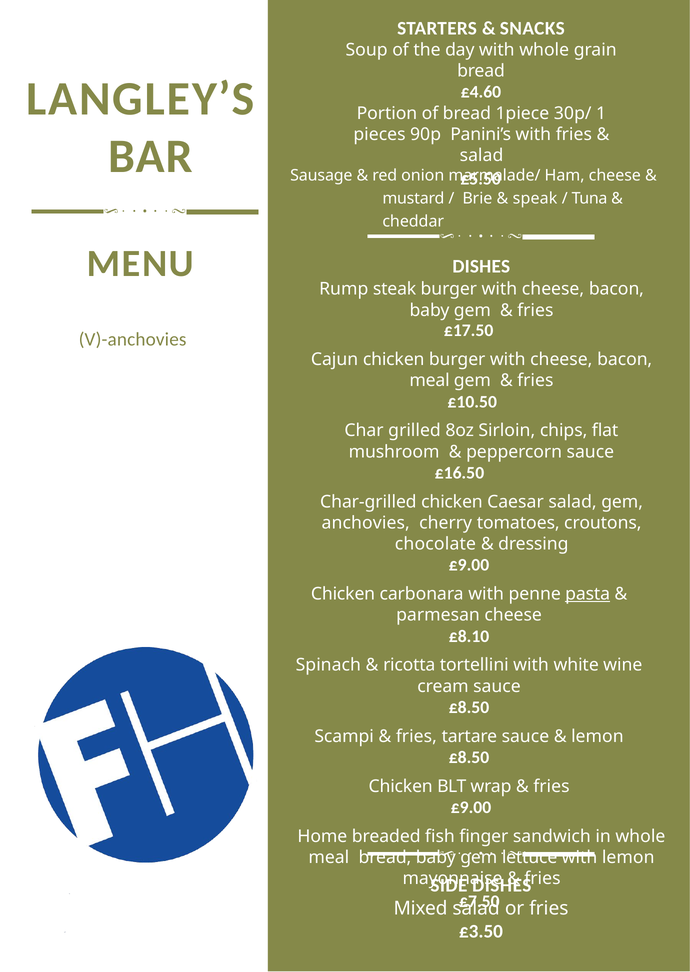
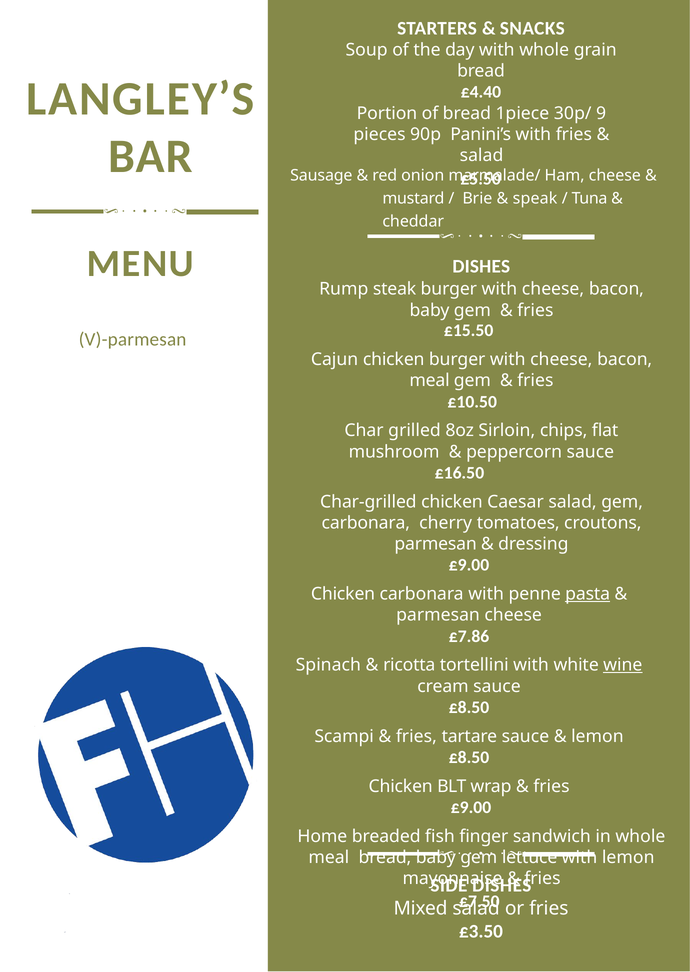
£4.60: £4.60 -> £4.40 (481, 92)
1: 1 -> 9 (601, 113)
£17.50: £17.50 -> £15.50 (469, 331)
V)-anchovies: V)-anchovies -> V)-parmesan (133, 339)
anchovies: anchovies -> carbonara (366, 523)
chocolate: chocolate -> parmesan (436, 544)
£8.10: £8.10 -> £7.86 (469, 636)
wine underline: none -> present (623, 665)
